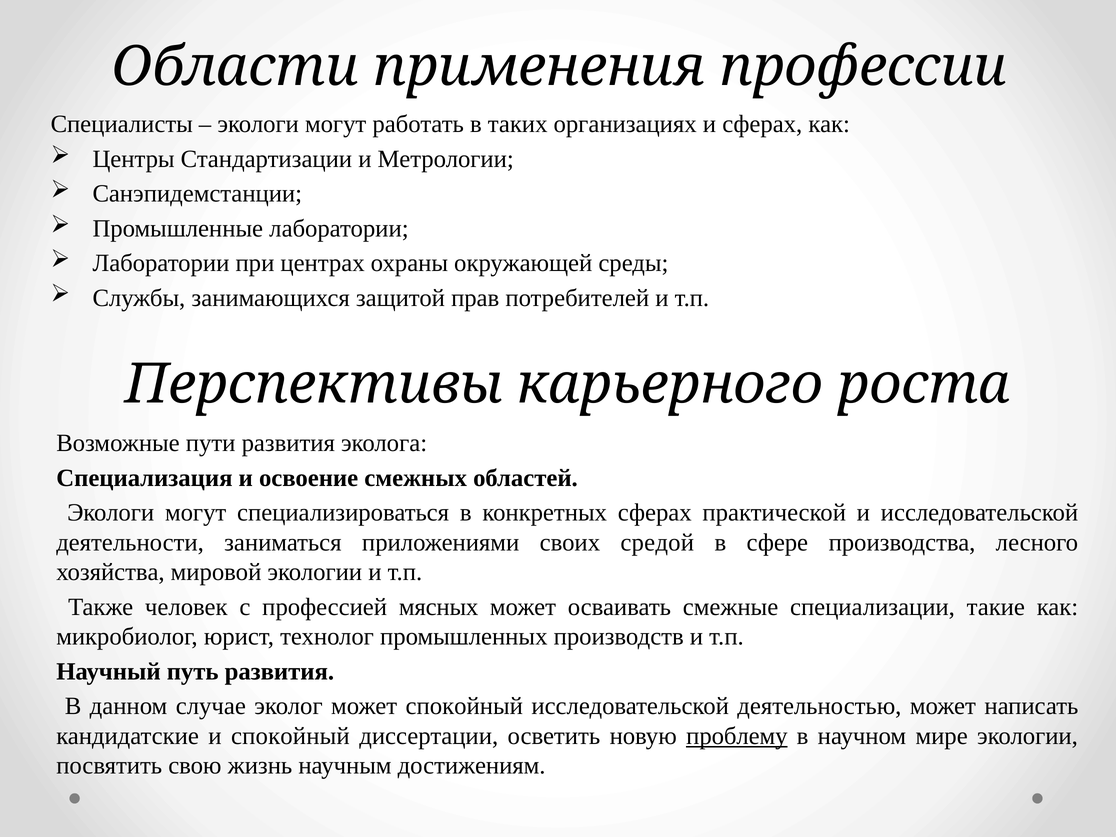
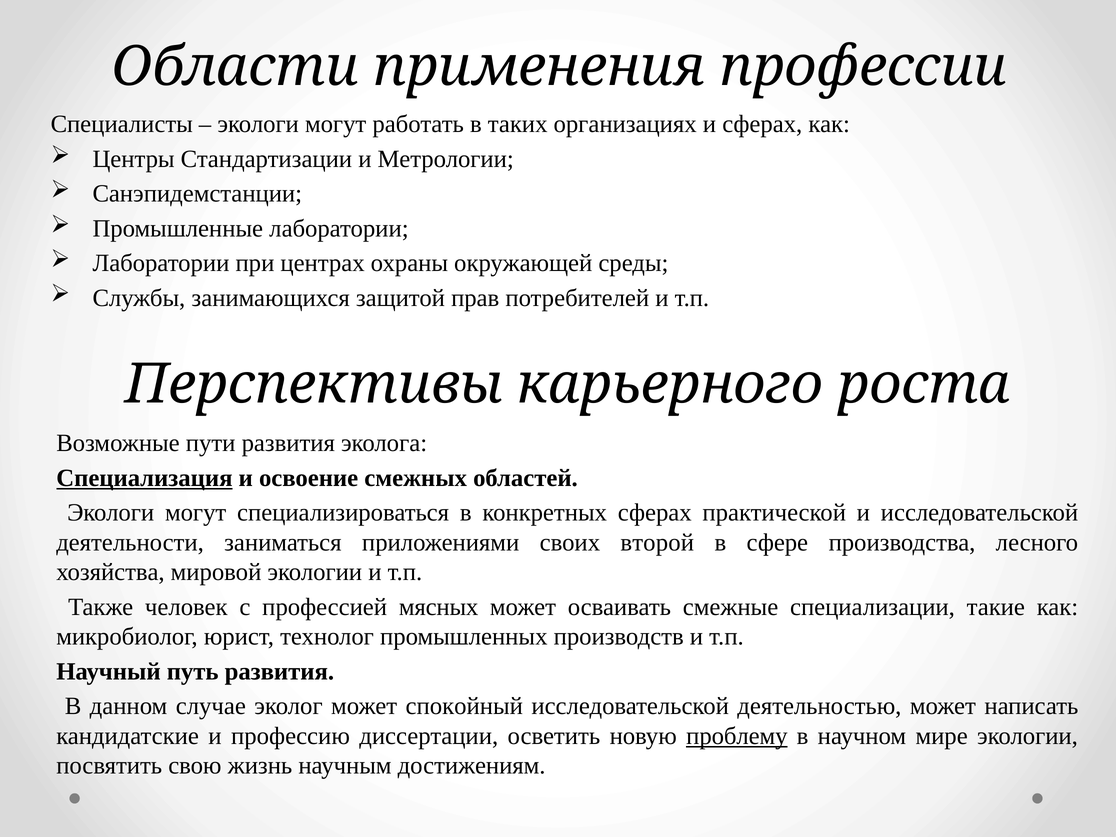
Специализация underline: none -> present (144, 478)
средой: средой -> второй (657, 542)
и спокойный: спокойный -> профессию (290, 736)
